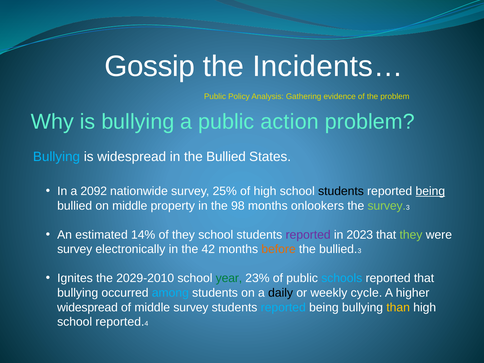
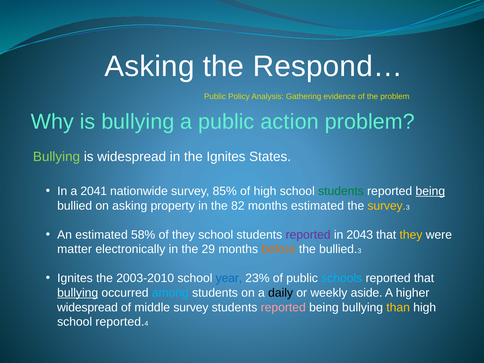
Gossip: Gossip -> Asking (149, 67)
Incidents…: Incidents… -> Respond… (328, 67)
Bullying colour: light blue -> light green (57, 157)
in the Bullied: Bullied -> Ignites (226, 157)
2092: 2092 -> 2041 (94, 191)
25%: 25% -> 85% (225, 191)
students colour: black -> green (341, 191)
on middle: middle -> asking (130, 206)
98: 98 -> 82 (238, 206)
months onlookers: onlookers -> estimated (317, 206)
survey colour: light green -> yellow (387, 206)
14%: 14% -> 58% (143, 235)
2023: 2023 -> 2043 (360, 235)
they colour: light green -> yellow (411, 235)
survey: survey -> matter (75, 249)
42: 42 -> 29 (208, 249)
2029-2010: 2029-2010 -> 2003-2010 (145, 278)
year colour: green -> blue (229, 278)
bullying underline: none -> present (78, 293)
cycle: cycle -> aside (367, 293)
reported colour: light blue -> pink (283, 307)
